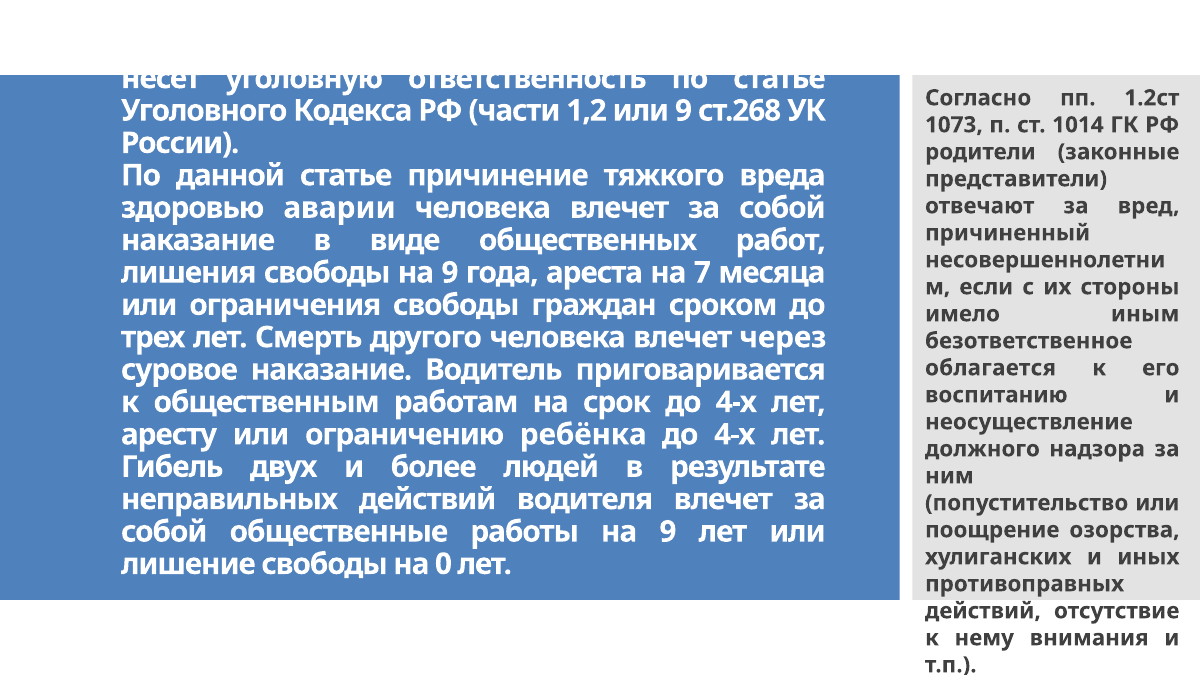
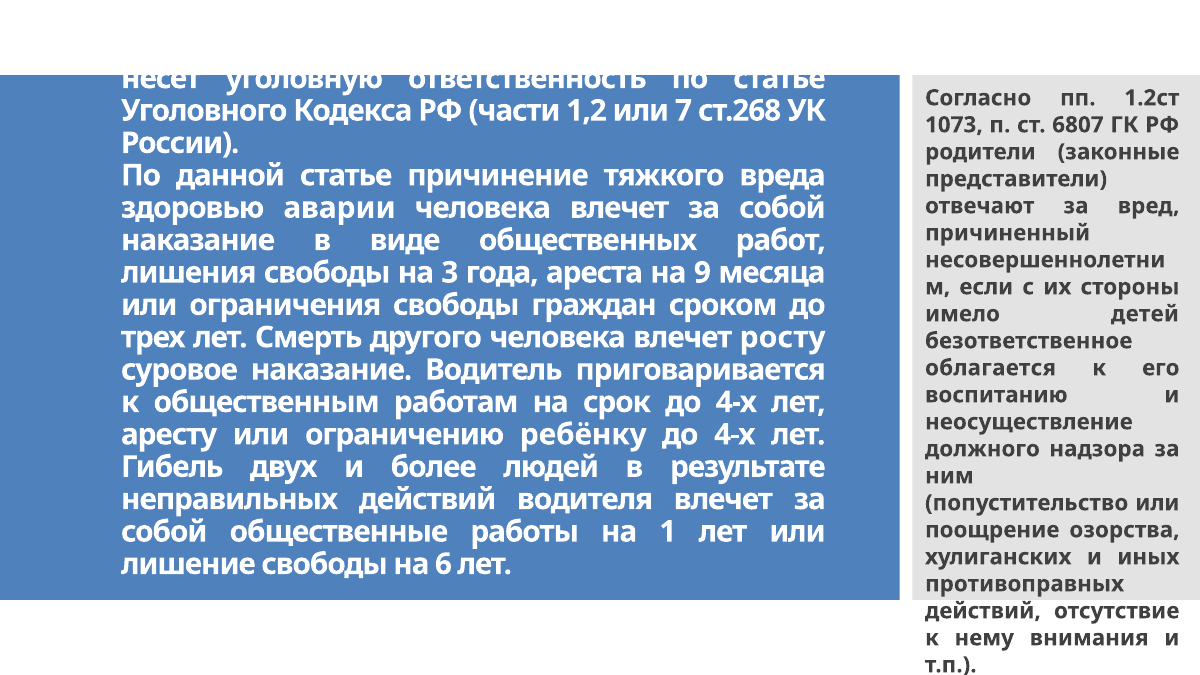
или 9: 9 -> 7 (683, 111)
1014: 1014 -> 6807 (1078, 125)
свободы на 9: 9 -> 3 (450, 273)
7: 7 -> 9 (702, 273)
иным: иным -> детей (1145, 314)
через: через -> росту (783, 337)
ребёнка: ребёнка -> ребёнку (583, 435)
работы на 9: 9 -> 1 (668, 532)
0: 0 -> 6 (443, 564)
